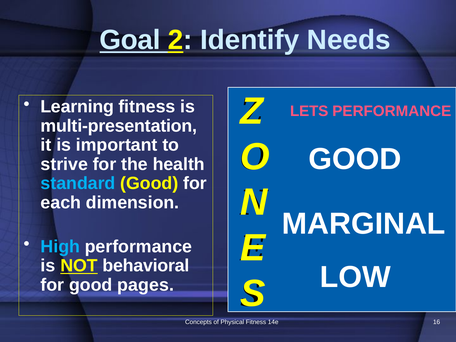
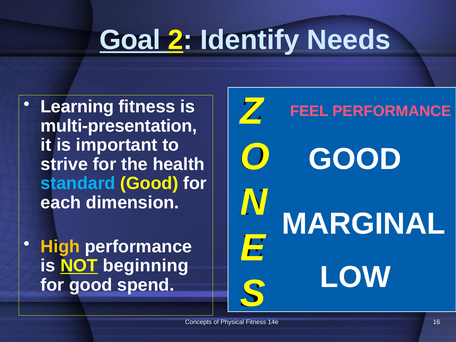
LETS: LETS -> FEEL (309, 111)
High colour: light blue -> yellow (60, 247)
behavioral: behavioral -> beginning (146, 266)
pages: pages -> spend (146, 285)
